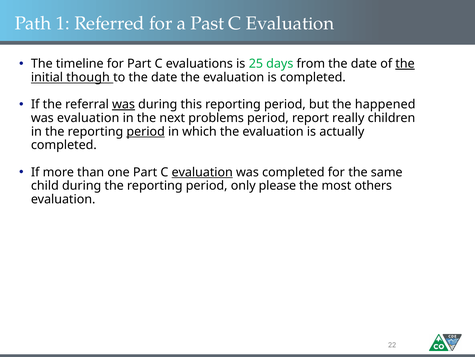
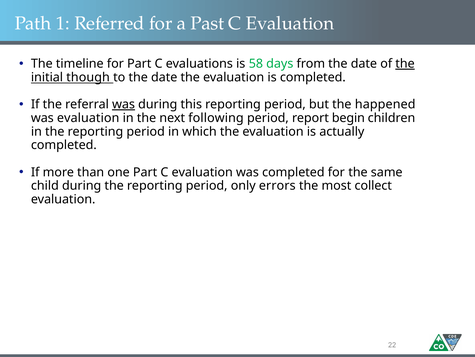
25: 25 -> 58 (256, 64)
problems: problems -> following (216, 118)
really: really -> begin (348, 118)
period underline: present -> none (146, 131)
evaluation underline: present -> none (202, 172)
please: please -> errors (277, 185)
others: others -> collect (373, 185)
